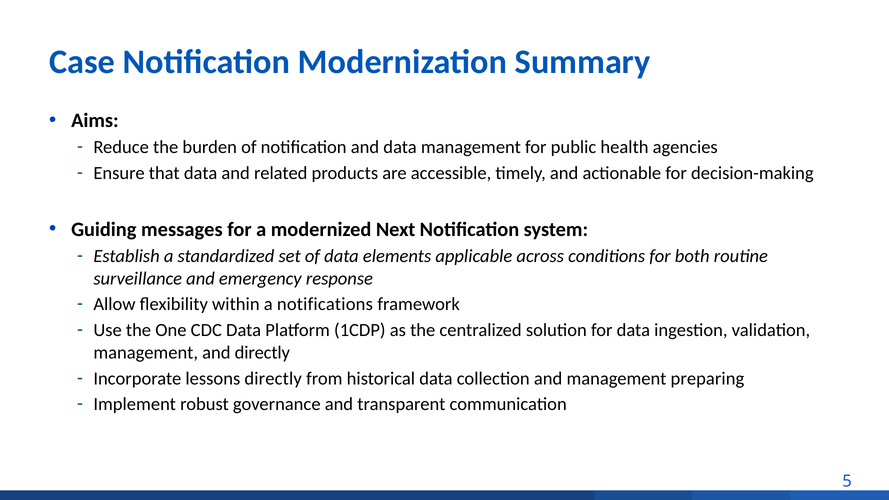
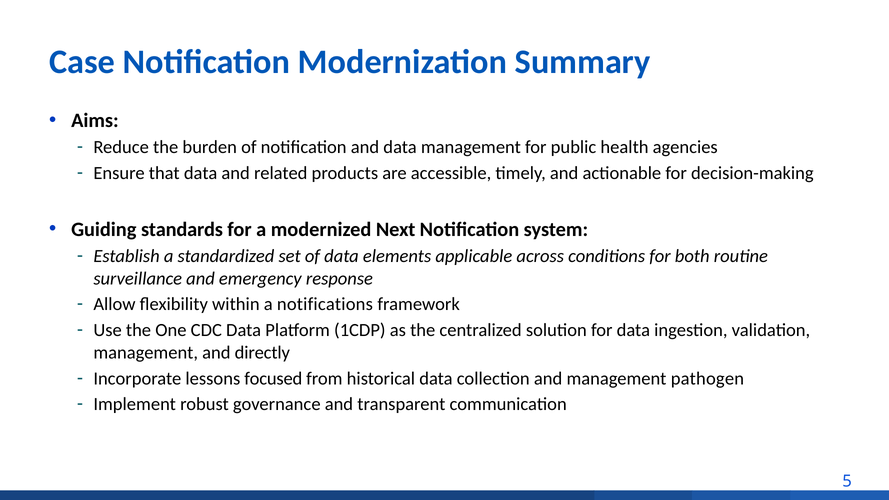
messages: messages -> standards (182, 229)
lessons directly: directly -> focused (273, 378)
preparing: preparing -> pathogen (707, 378)
